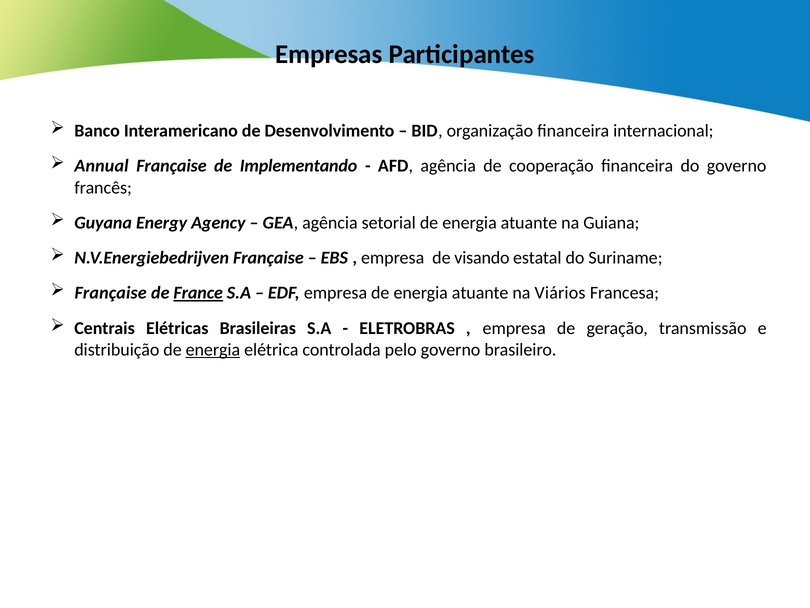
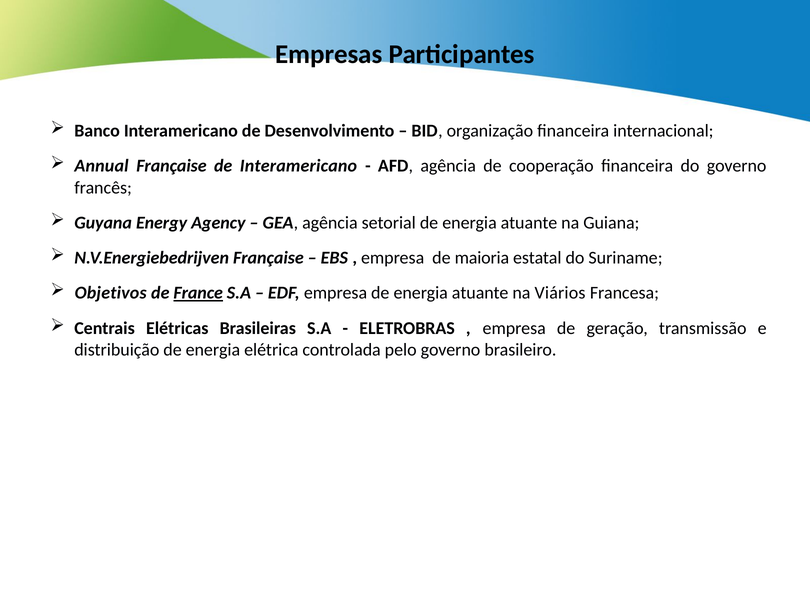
de Implementando: Implementando -> Interamericano (298, 166)
visando: visando -> maioria (482, 258)
Française: Française -> Objetivos (111, 293)
energia underline: present -> none (213, 349)
